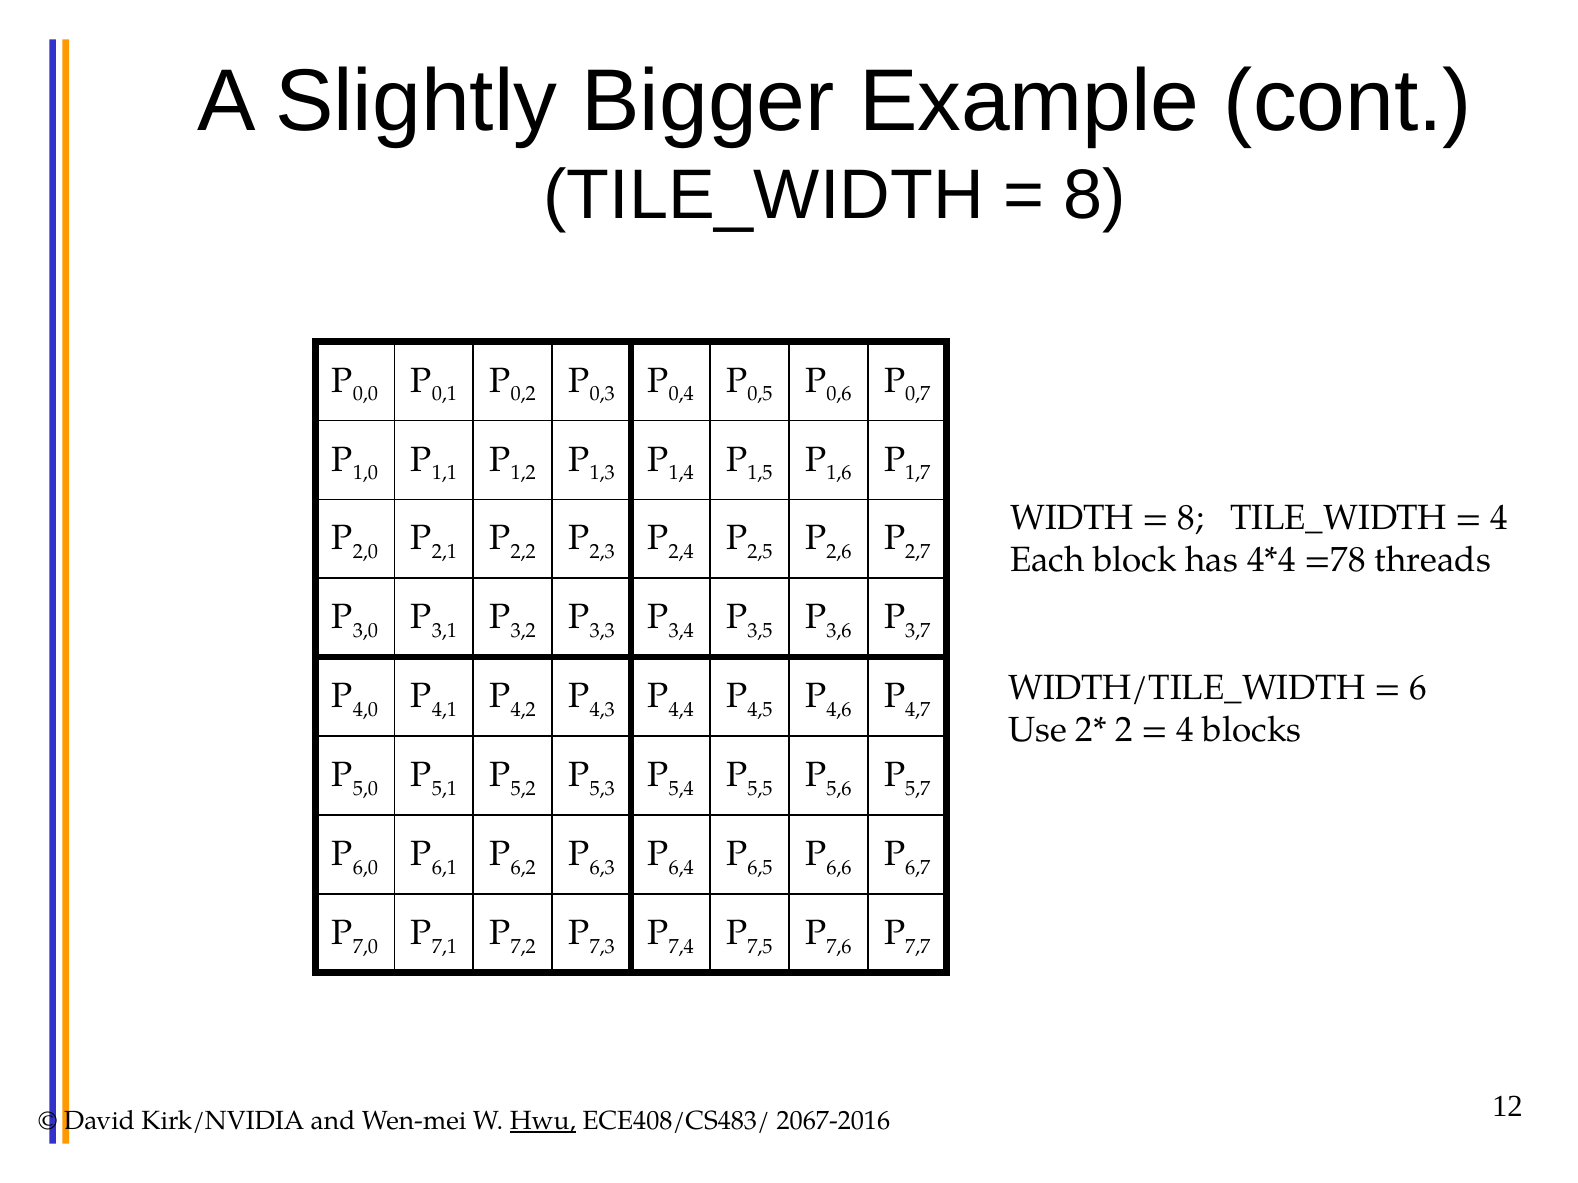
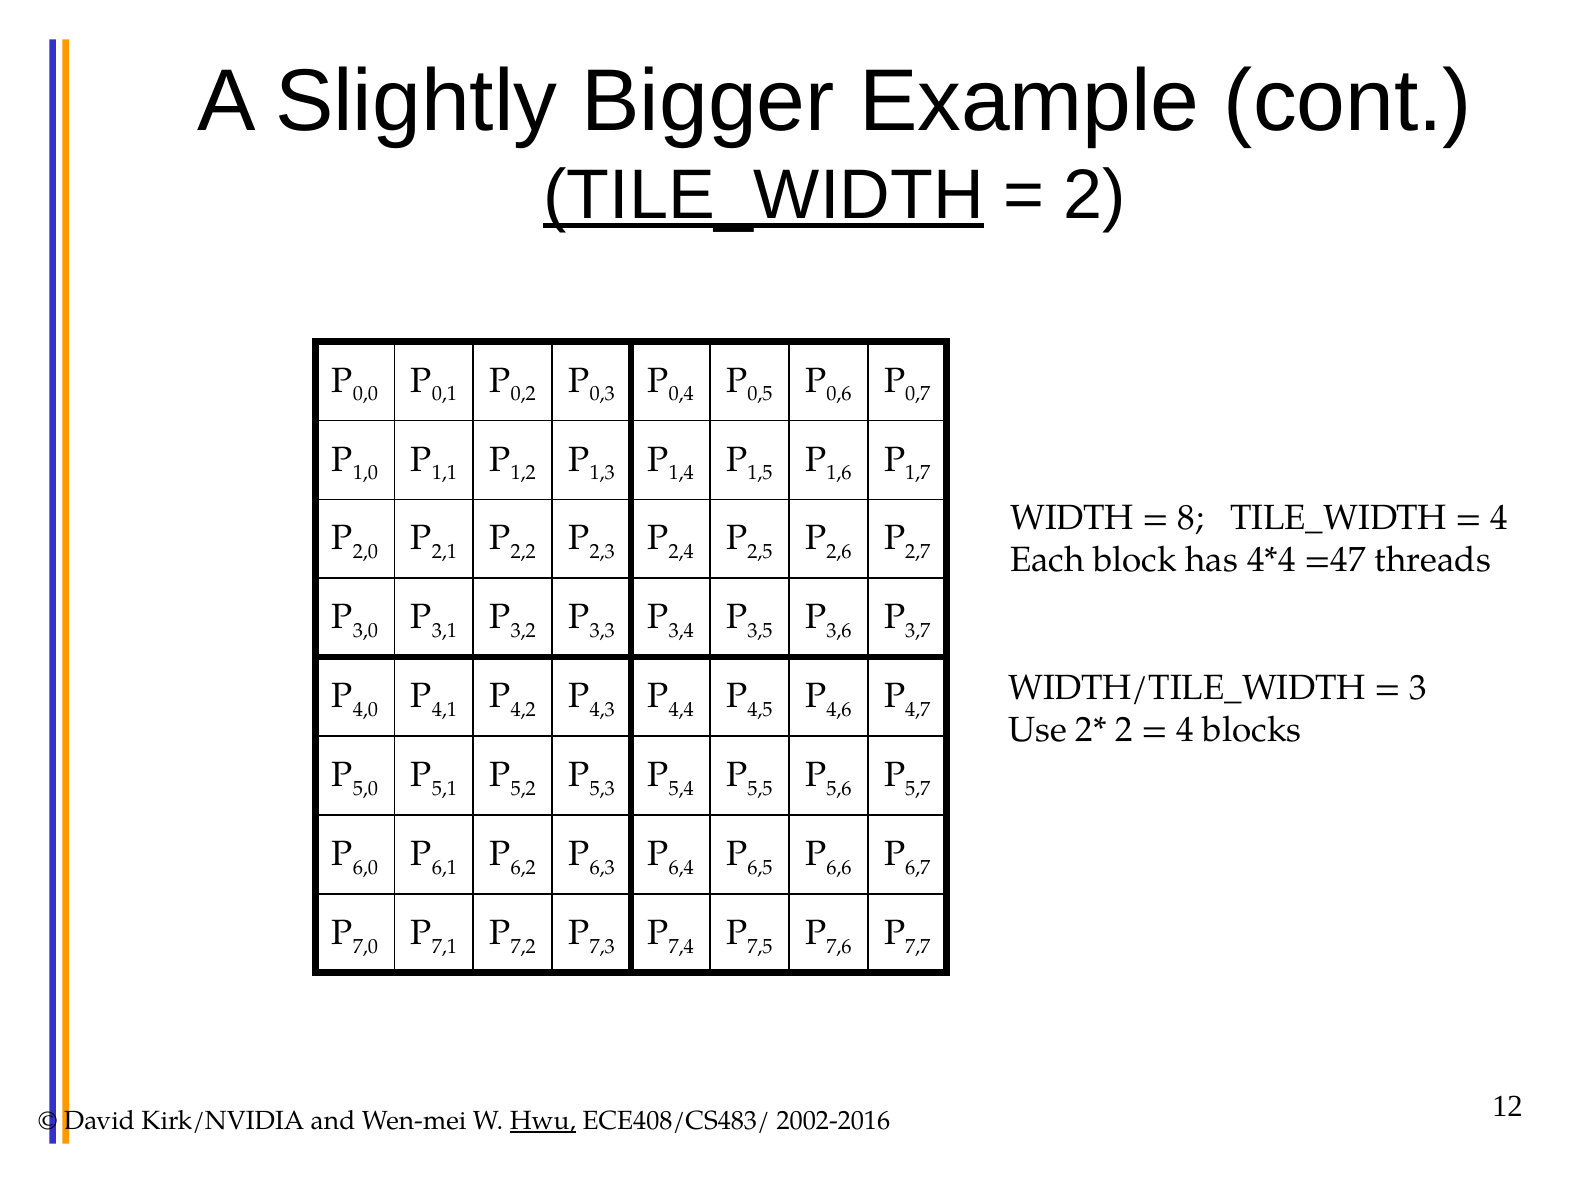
TILE_WIDTH underline: none -> present (764, 196)
8: 8 -> 2 (1095, 196)
=78: =78 -> =47 (1335, 560)
6: 6 -> 3 (1419, 689)
2067-2016: 2067-2016 -> 2002-2016 (833, 1121)
